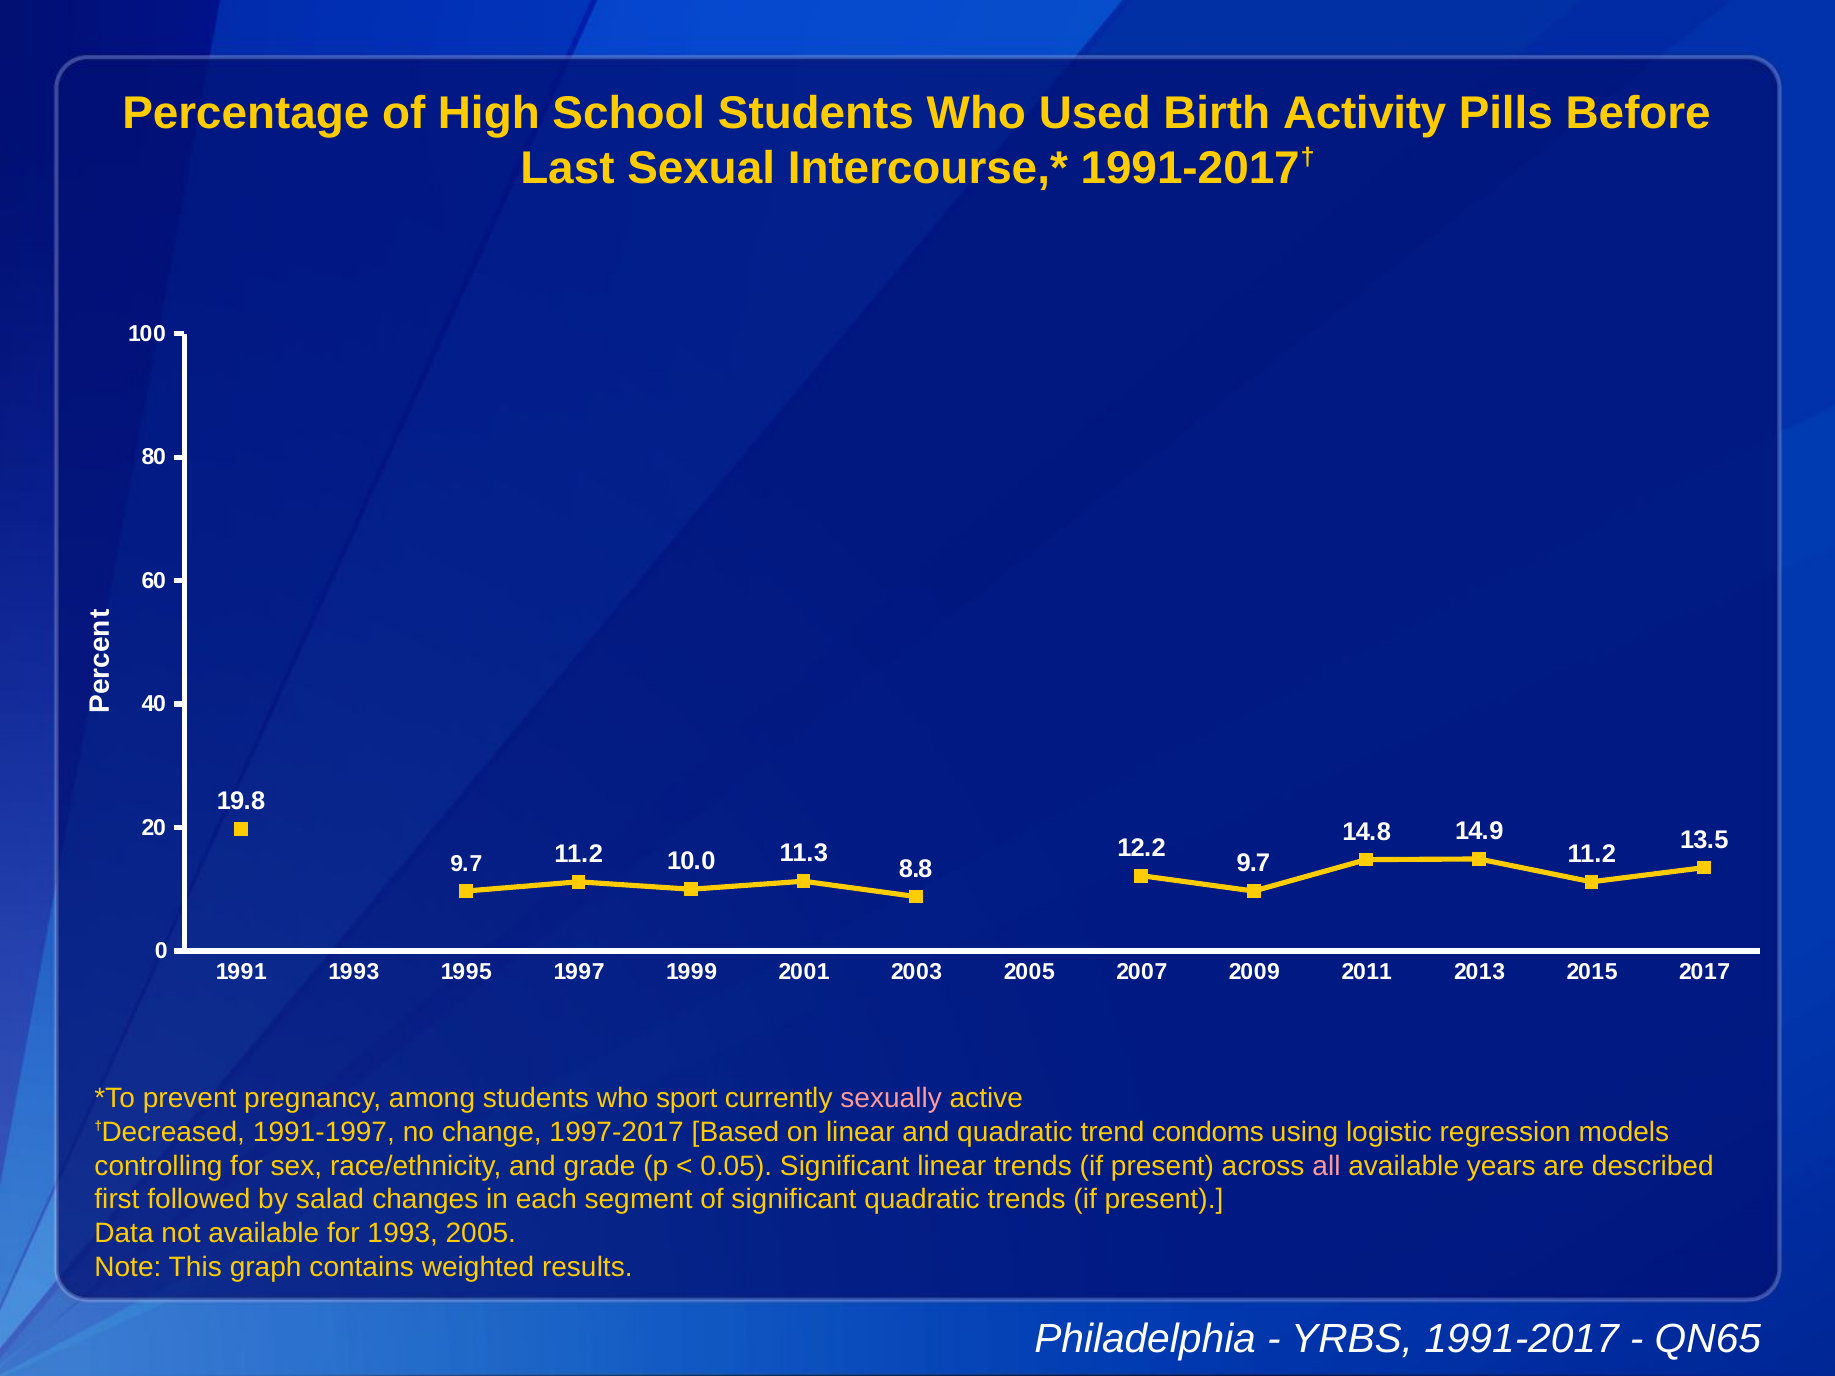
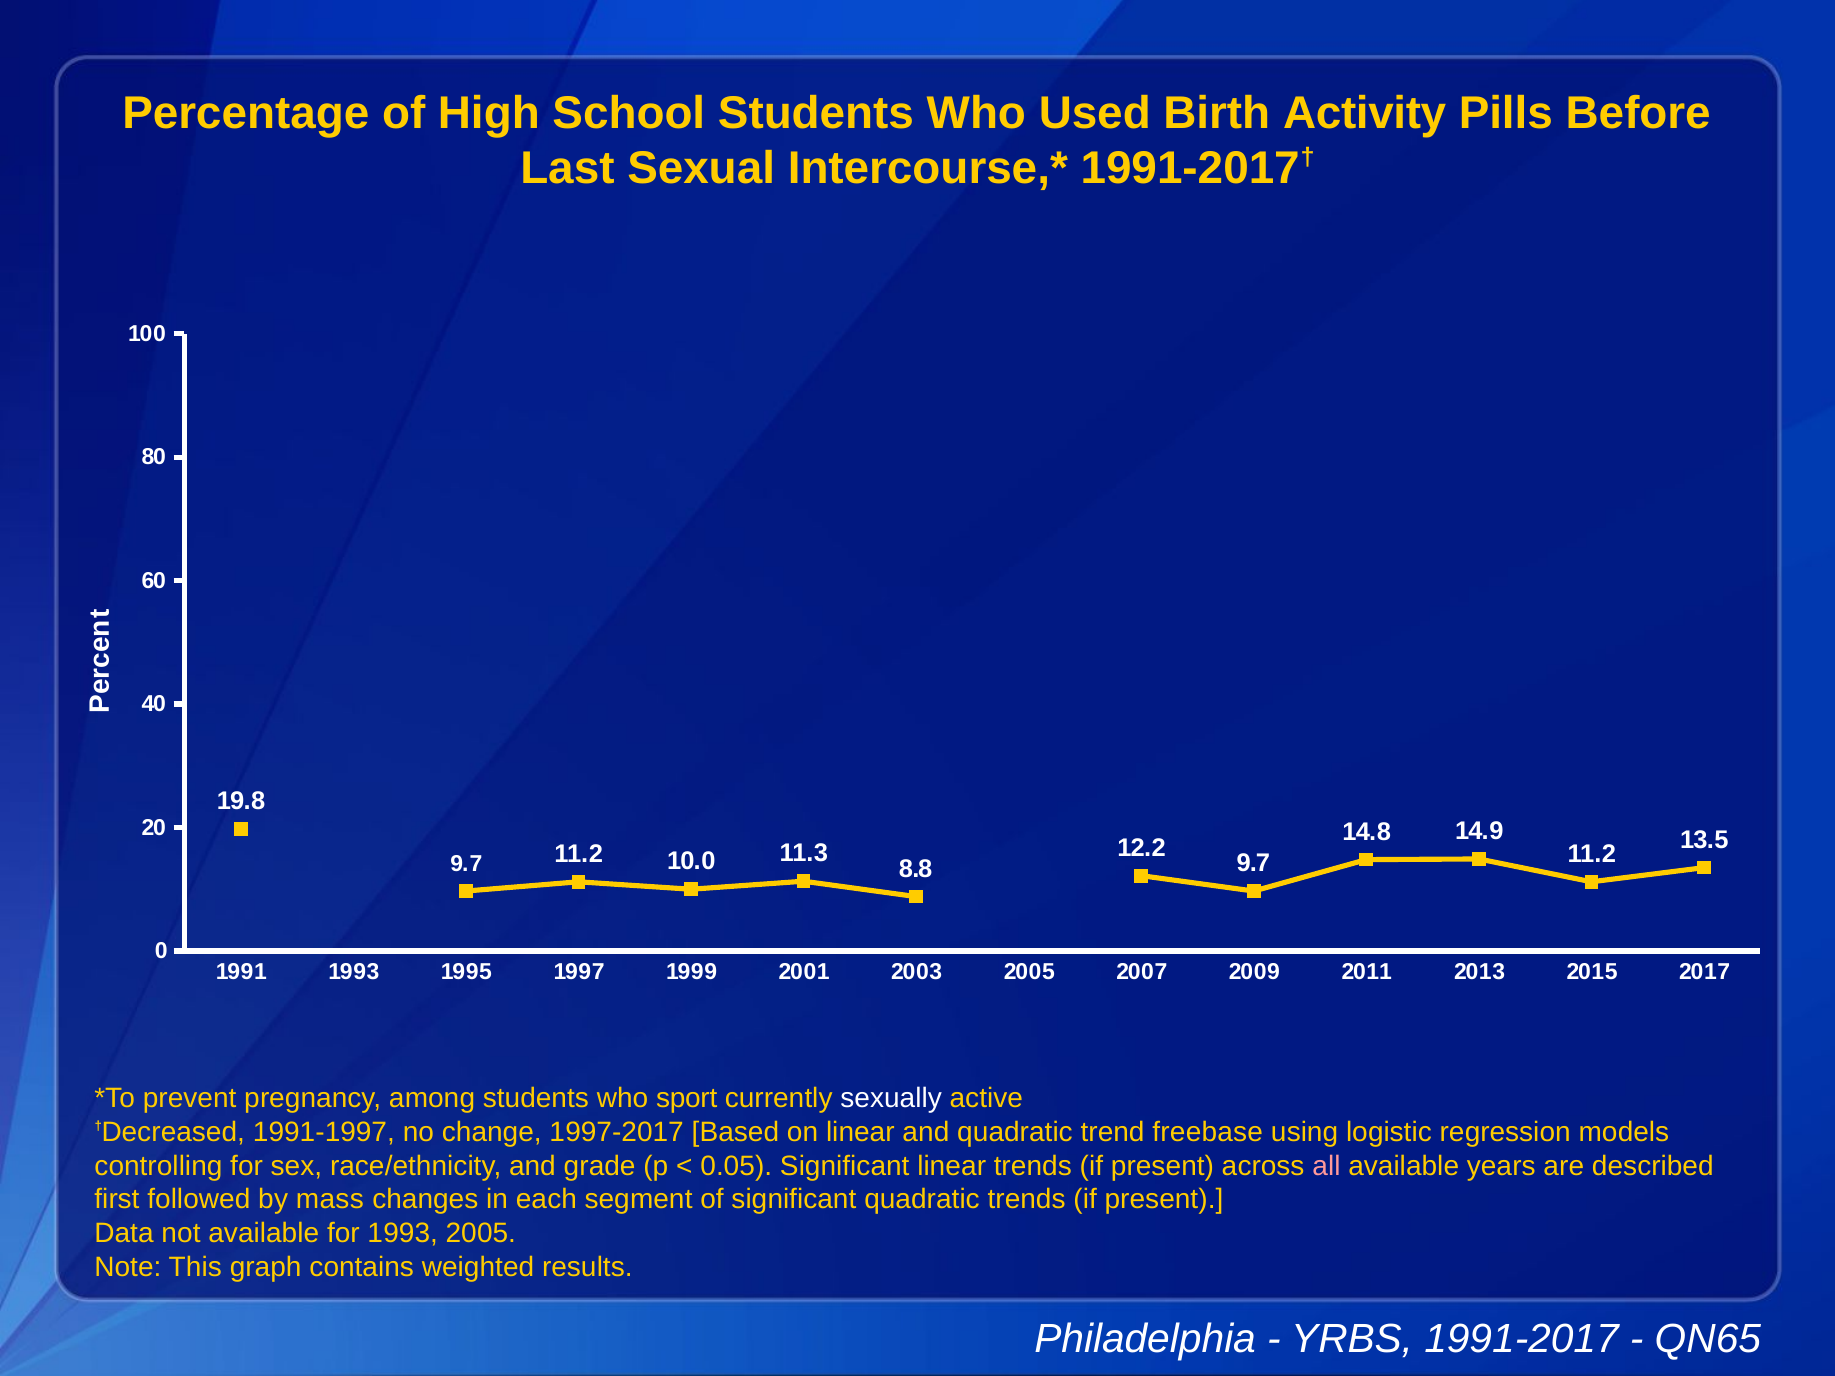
sexually colour: pink -> white (891, 1099)
condoms: condoms -> freebase (1208, 1132)
salad: salad -> mass (330, 1200)
